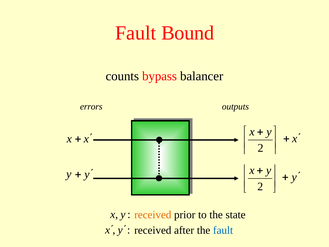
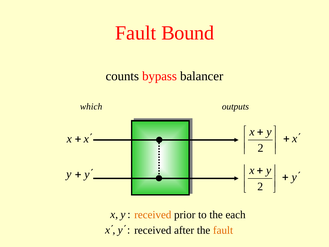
errors: errors -> which (91, 107)
state: state -> each (236, 215)
fault colour: blue -> orange (223, 230)
